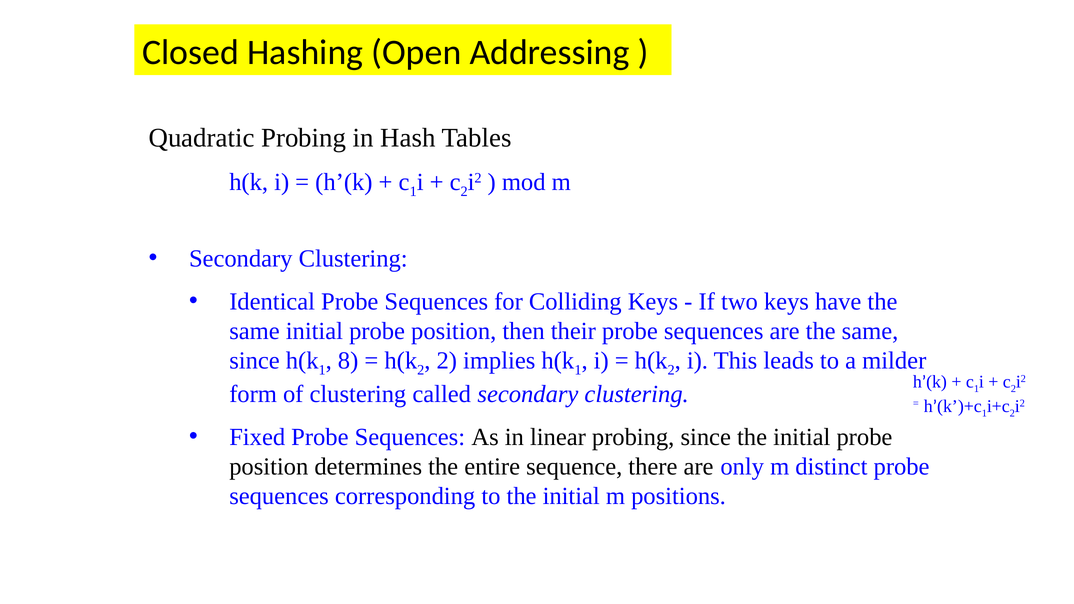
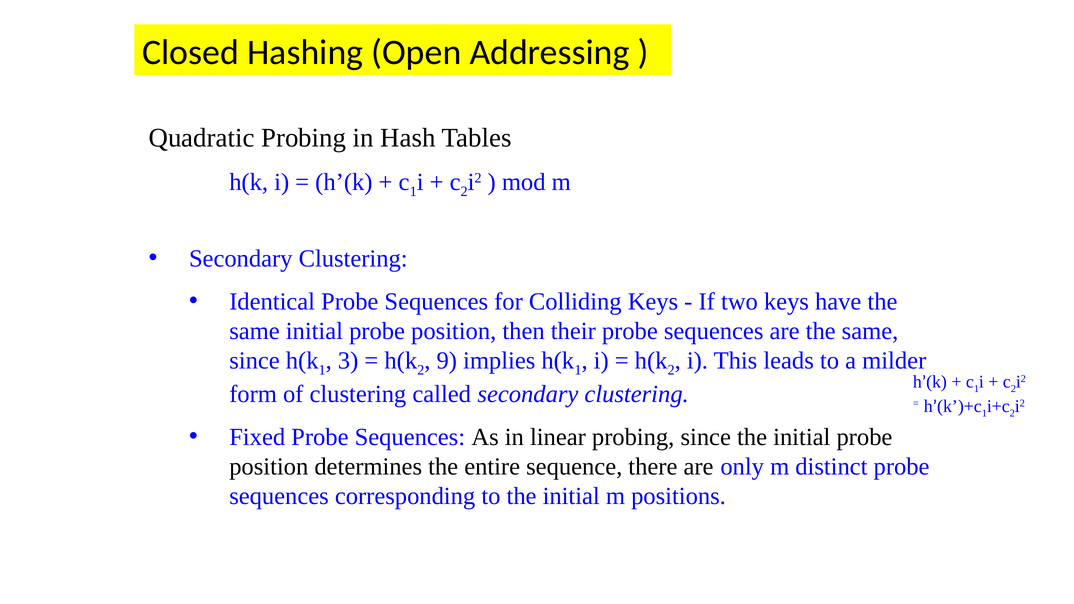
8: 8 -> 3 (348, 361)
2: 2 -> 9 (447, 361)
